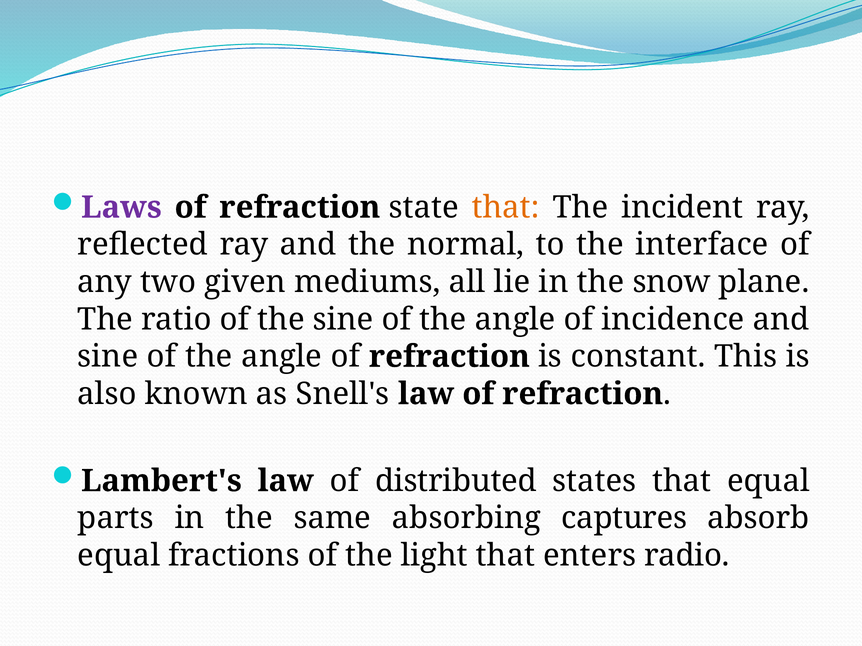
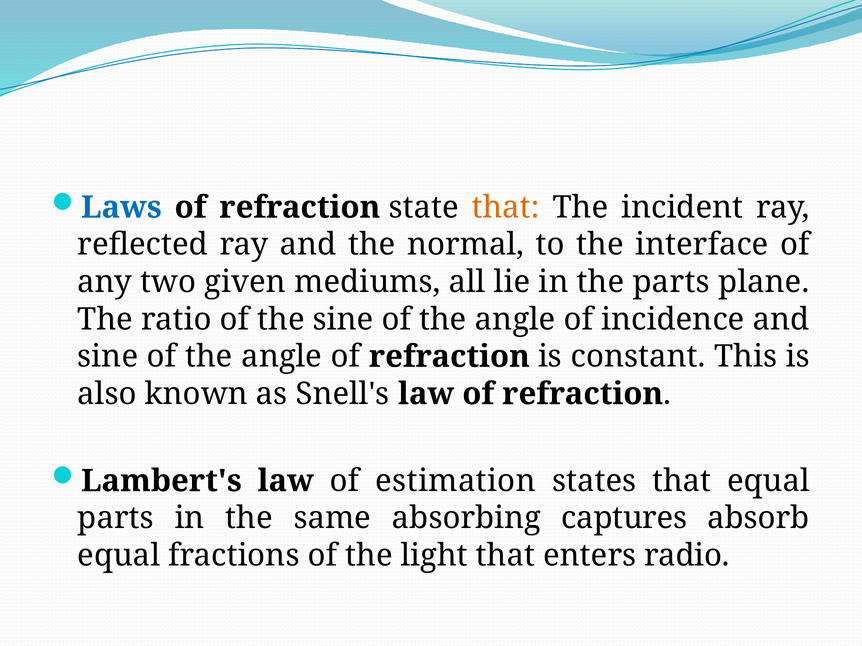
Laws colour: purple -> blue (121, 208)
the snow: snow -> parts (671, 282)
distributed: distributed -> estimation (456, 481)
